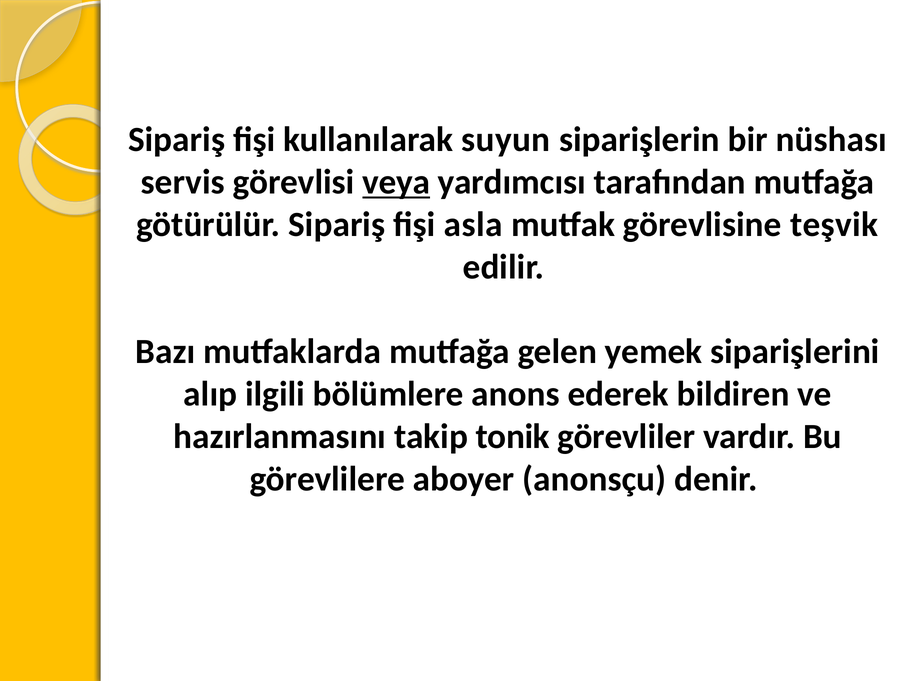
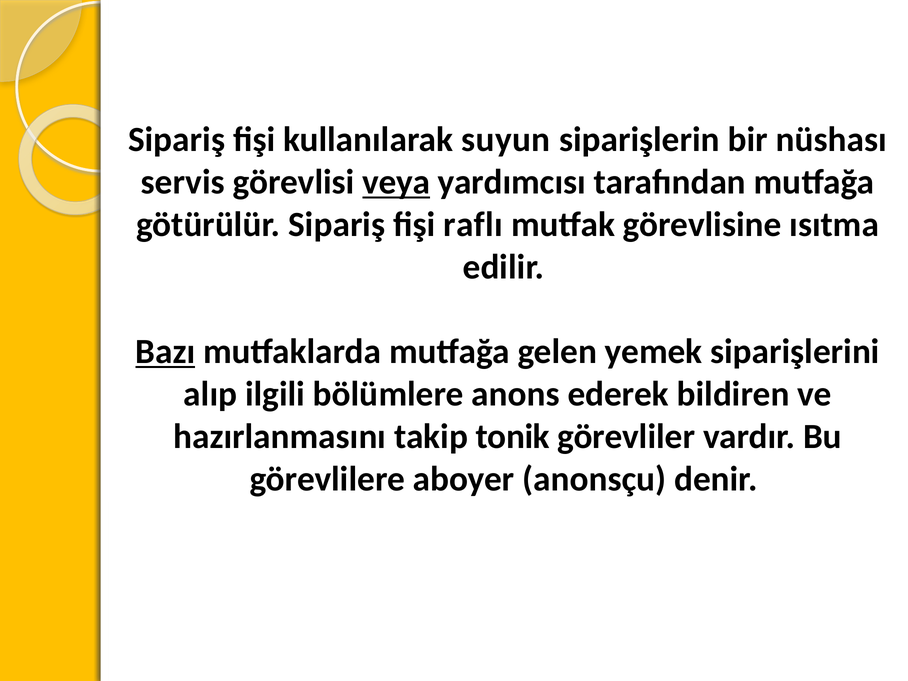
asla: asla -> raflı (473, 225)
teşvik: teşvik -> ısıtma (834, 225)
Bazı underline: none -> present (165, 352)
